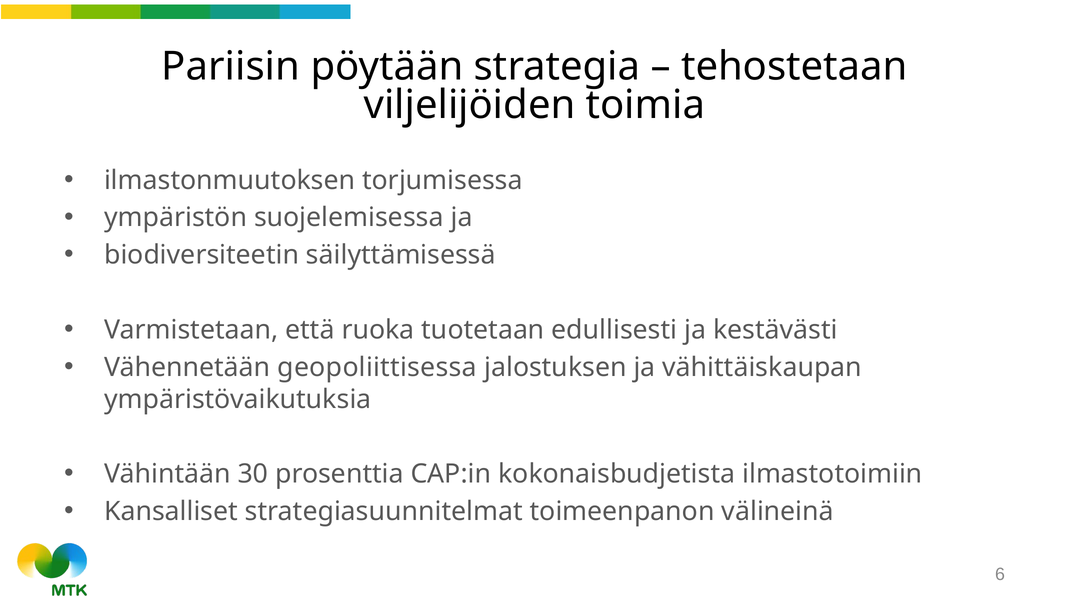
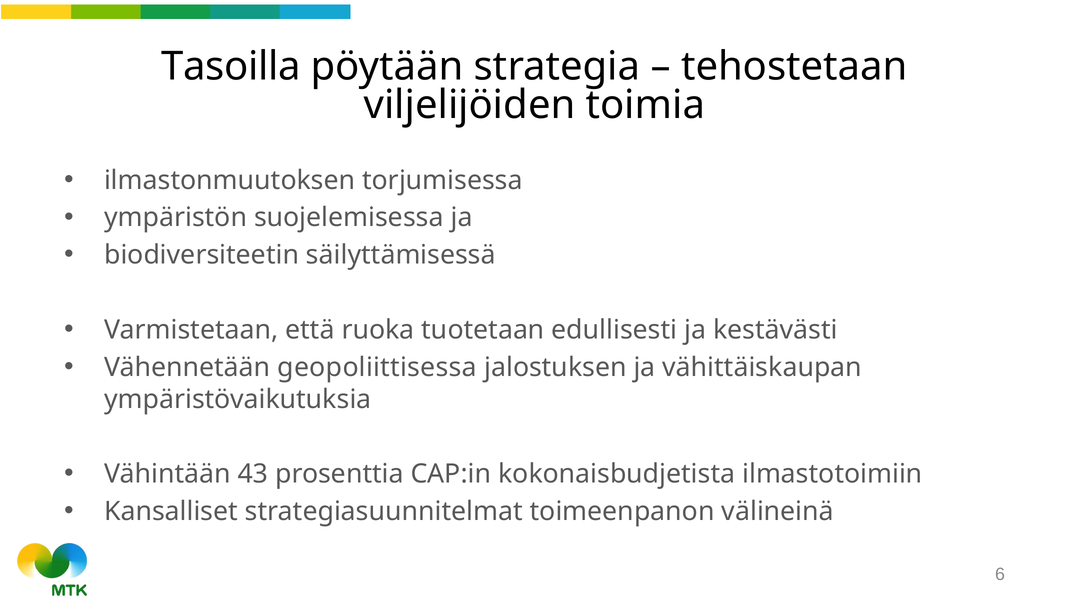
Pariisin: Pariisin -> Tasoilla (231, 67)
30: 30 -> 43 (253, 474)
